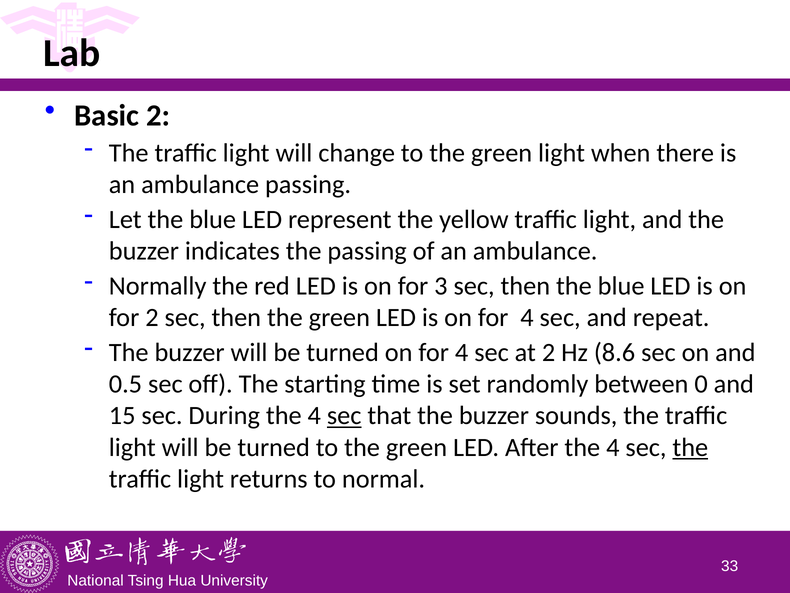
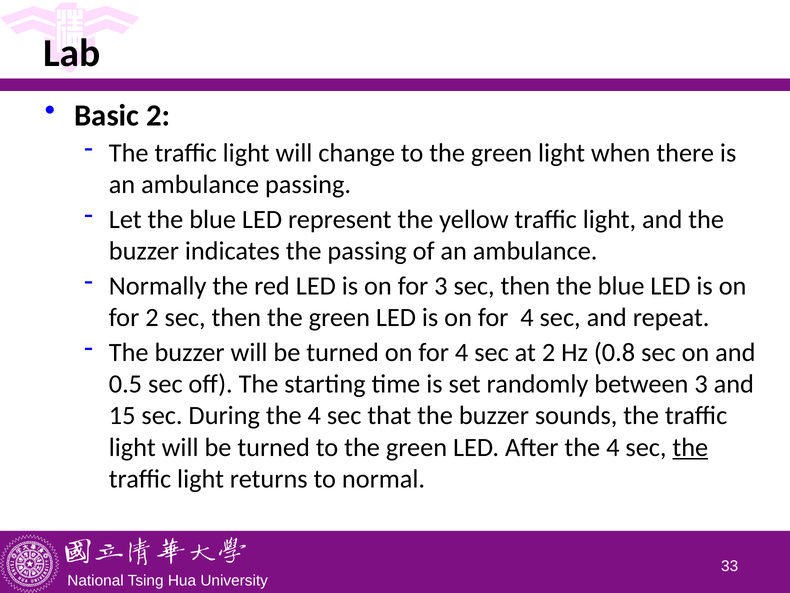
8.6: 8.6 -> 0.8 (615, 352)
between 0: 0 -> 3 (701, 384)
sec underline: present -> none (344, 415)
